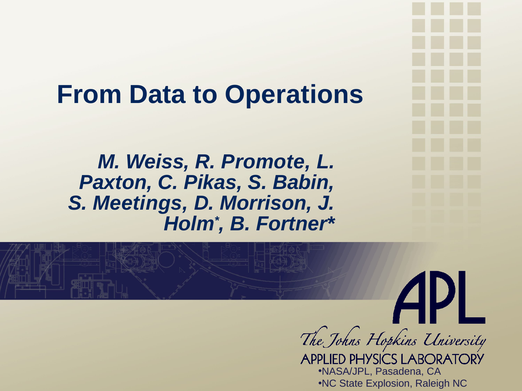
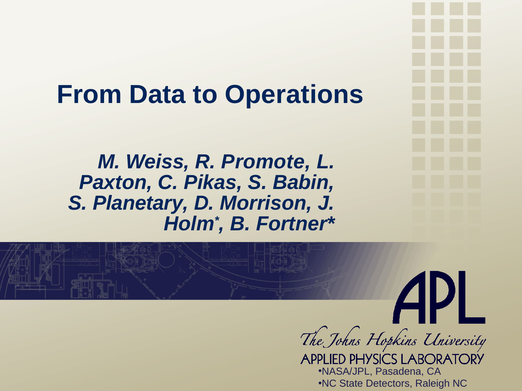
Meetings: Meetings -> Planetary (141, 204)
Explosion: Explosion -> Detectors (389, 384)
